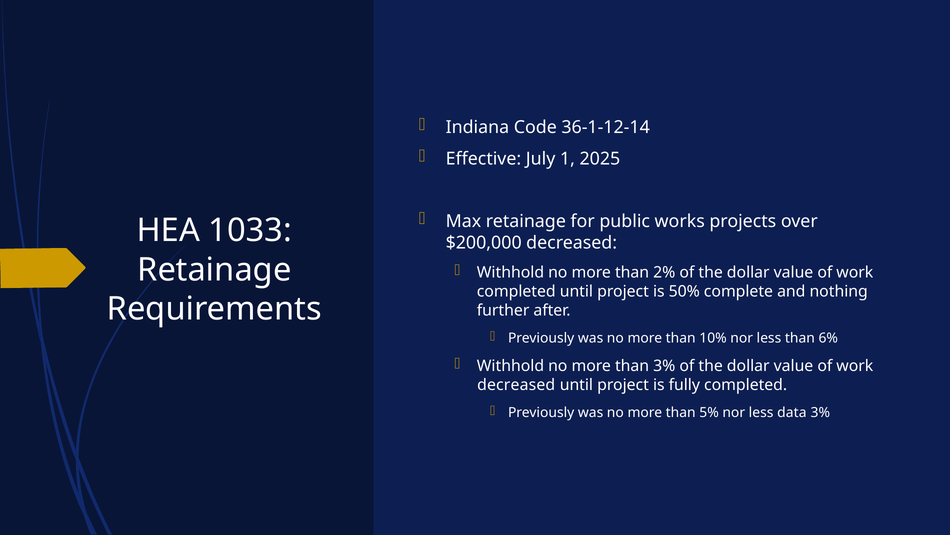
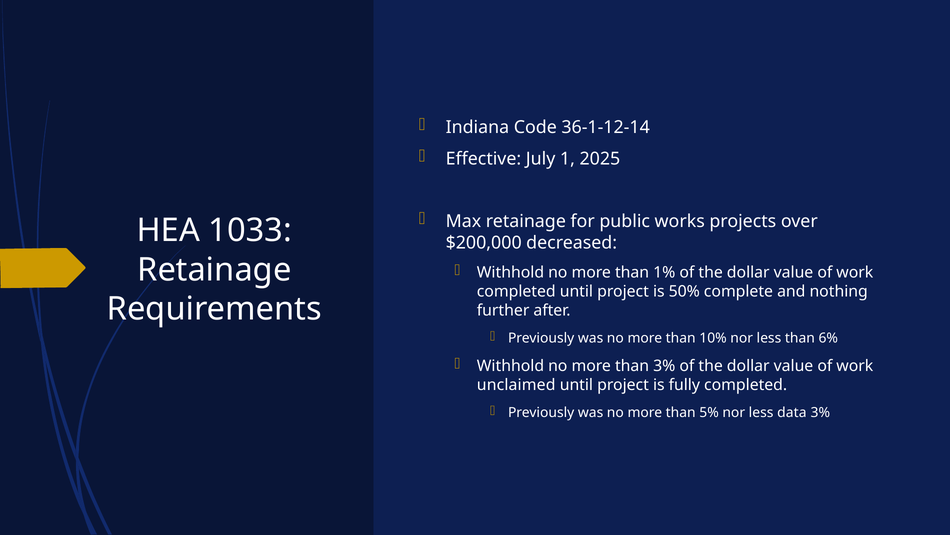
2%: 2% -> 1% (664, 272)
decreased: decreased -> unclaimed (516, 385)
